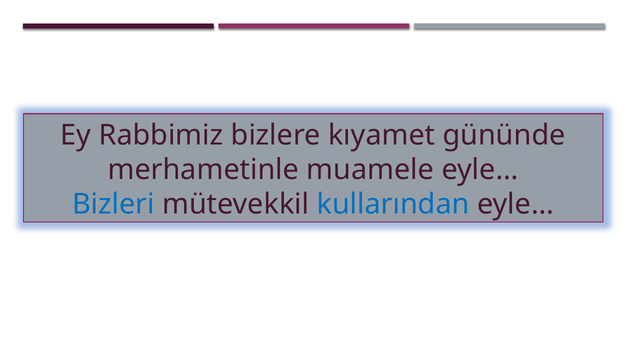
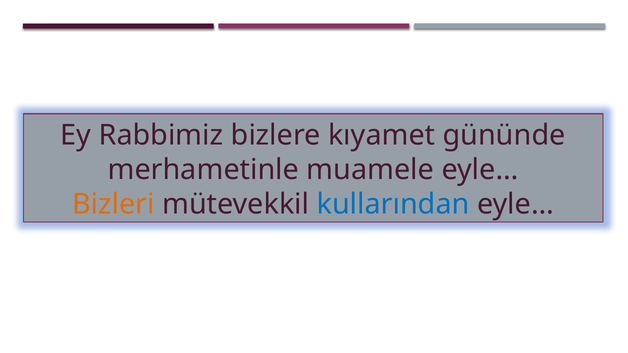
Bizleri colour: blue -> orange (113, 205)
